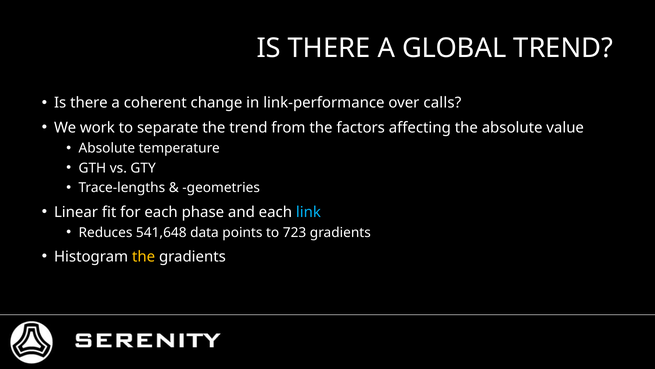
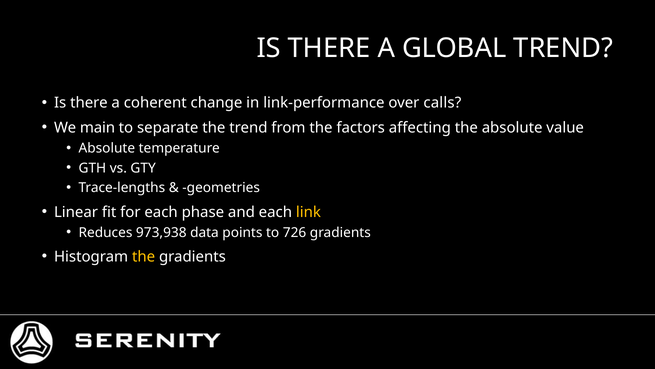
work: work -> main (97, 128)
link colour: light blue -> yellow (308, 212)
541,648: 541,648 -> 973,938 (161, 232)
723: 723 -> 726 (295, 232)
